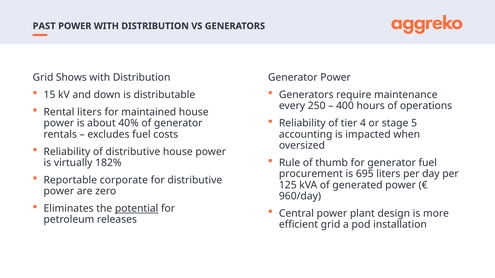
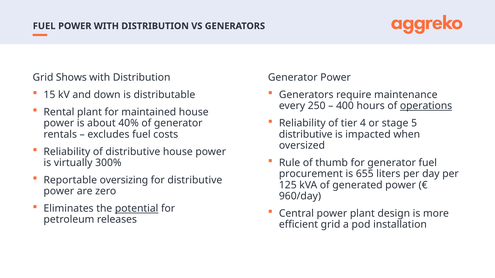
PAST: PAST -> FUEL (44, 26)
operations underline: none -> present (426, 106)
Rental liters: liters -> plant (89, 112)
accounting: accounting -> distributive (306, 135)
182%: 182% -> 300% (108, 163)
695: 695 -> 655 (365, 174)
corporate: corporate -> oversizing (124, 180)
